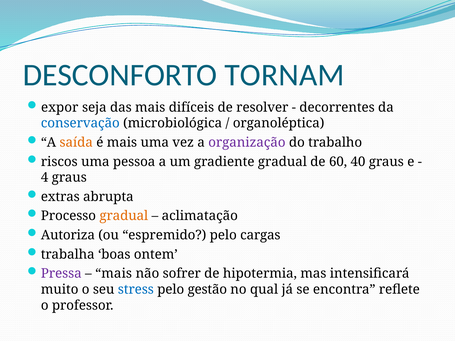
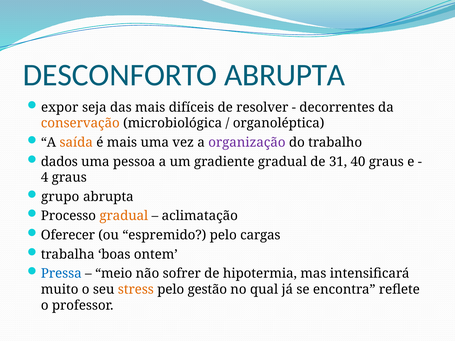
DESCONFORTO TORNAM: TORNAM -> ABRUPTA (285, 75)
conservação colour: blue -> orange (80, 123)
riscos: riscos -> dados (59, 162)
60: 60 -> 31 (338, 162)
extras: extras -> grupo (60, 197)
Autoriza: Autoriza -> Oferecer (68, 235)
Pressa colour: purple -> blue (61, 274)
mais: mais -> meio (114, 274)
stress colour: blue -> orange (136, 290)
